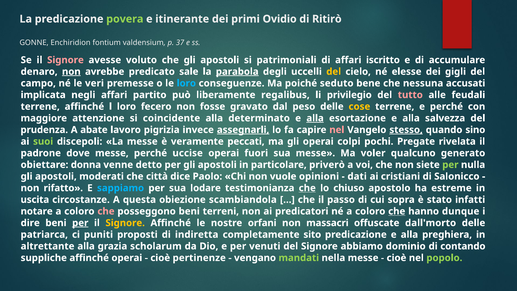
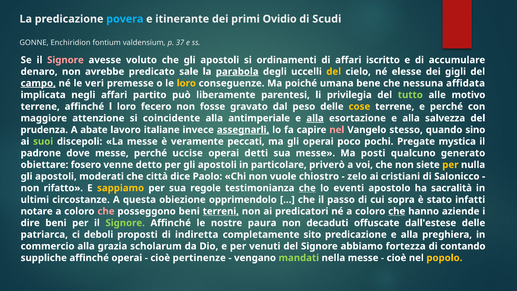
povera colour: light green -> light blue (125, 19)
Ritirò: Ritirò -> Scudi (327, 19)
patrimoniali: patrimoniali -> ordinamenti (287, 60)
non underline: present -> none (71, 72)
campo underline: none -> present (38, 83)
loro colour: light blue -> yellow (186, 83)
seduto: seduto -> umana (337, 83)
accusati: accusati -> affidata (466, 83)
regalibus: regalibus -> parentesi (285, 95)
privilegio: privilegio -> privilegia (349, 95)
tutto colour: pink -> light green (410, 95)
feudali: feudali -> motivo (468, 95)
determinato: determinato -> antimperiale (259, 118)
pigrizia: pigrizia -> italiane (162, 130)
stesso underline: present -> none (406, 130)
colpi: colpi -> poco (349, 141)
rivelata: rivelata -> mystica (457, 141)
fuori: fuori -> detti (256, 153)
voler: voler -> posti (373, 153)
donna: donna -> fosero (86, 165)
per colour: light green -> yellow (450, 165)
opinioni: opinioni -> chiostro (319, 176)
dati: dati -> zelo (357, 176)
sappiamo colour: light blue -> yellow (121, 188)
lodare: lodare -> regole (206, 188)
chiuso: chiuso -> eventi (349, 188)
estreme: estreme -> sacralità (451, 188)
uscita: uscita -> ultimi (35, 200)
scambiandola: scambiandola -> opprimendolo (243, 200)
terreni underline: none -> present (221, 211)
dunque: dunque -> aziende (461, 211)
per underline: present -> none (80, 223)
Signore colour: yellow -> light green (125, 223)
orfani: orfani -> paura (262, 223)
massacri: massacri -> decaduti (327, 223)
dall'morto: dall'morto -> dall'estese (431, 223)
puniti: puniti -> deboli (99, 234)
altrettante: altrettante -> commercio (48, 246)
dominio: dominio -> fortezza (406, 246)
popolo colour: light green -> yellow (444, 258)
